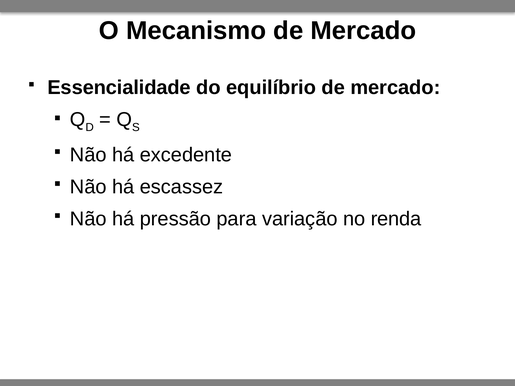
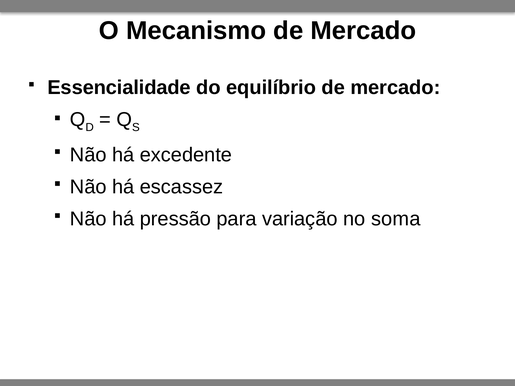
renda: renda -> soma (396, 219)
